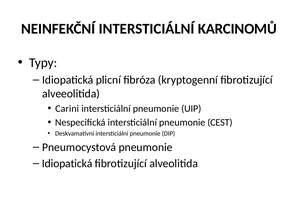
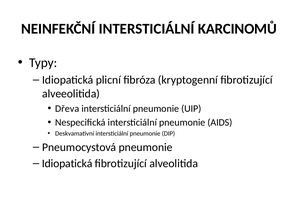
Carini: Carini -> Dřeva (67, 108)
CEST: CEST -> AIDS (220, 122)
